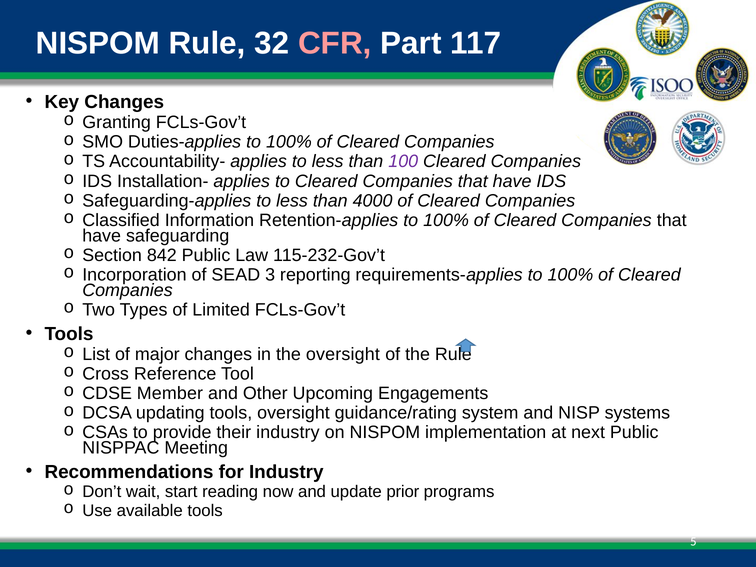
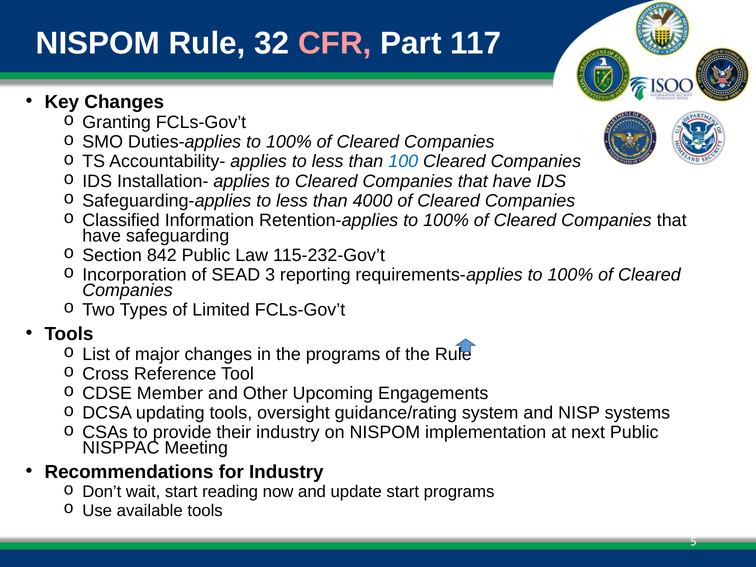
100 colour: purple -> blue (403, 162)
the oversight: oversight -> programs (343, 354)
update prior: prior -> start (403, 492)
